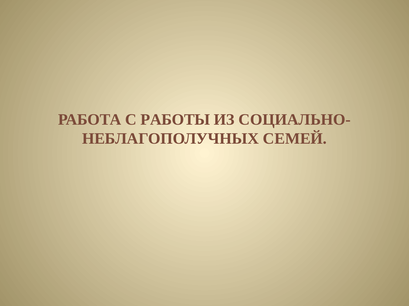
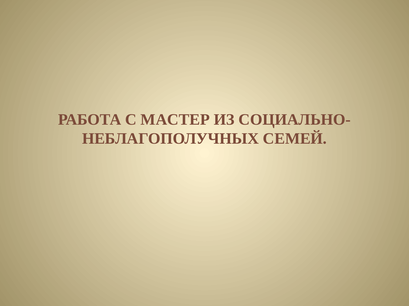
РАБОТЫ: РАБОТЫ -> МАСТЕР (175, 120)
